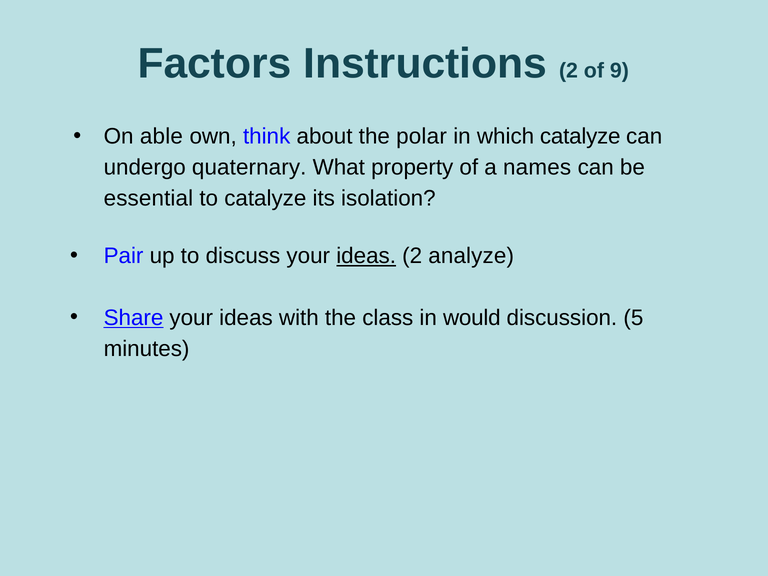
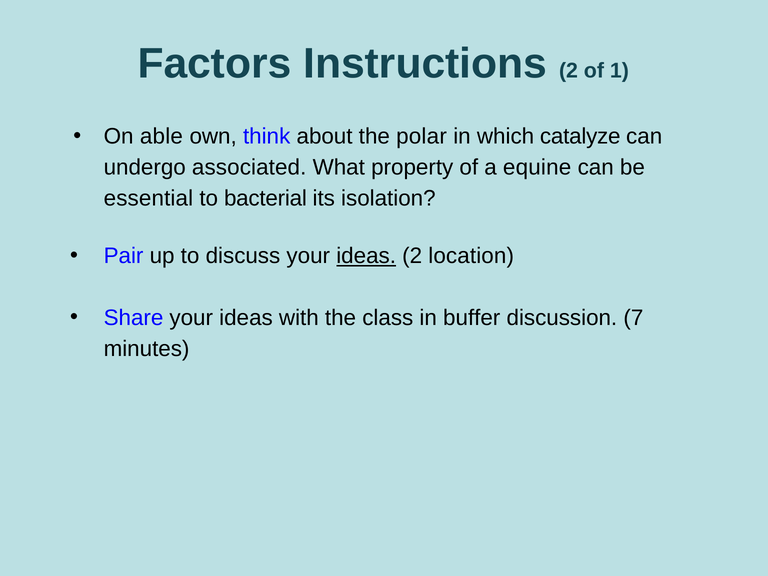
9: 9 -> 1 (619, 71)
quaternary: quaternary -> associated (249, 167)
names: names -> equine (537, 167)
to catalyze: catalyze -> bacterial (265, 198)
analyze: analyze -> location (471, 256)
Share underline: present -> none (134, 318)
would: would -> buffer (472, 318)
5: 5 -> 7 (633, 318)
